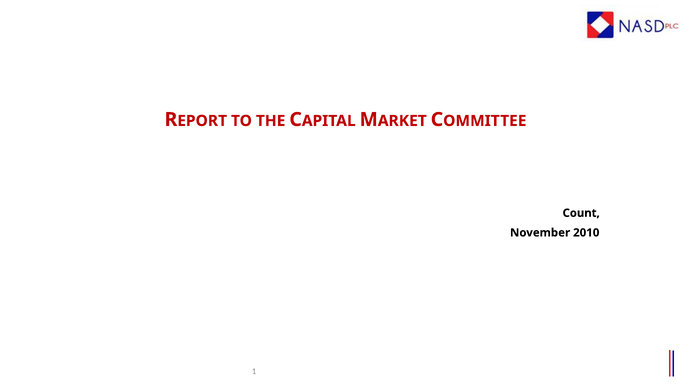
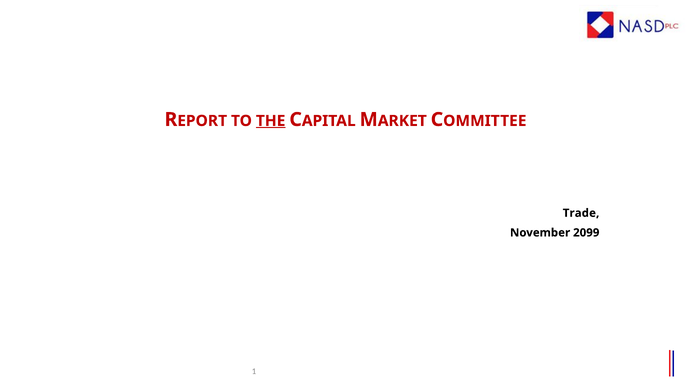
THE underline: none -> present (271, 121)
Count: Count -> Trade (581, 213)
2010: 2010 -> 2099 (586, 232)
